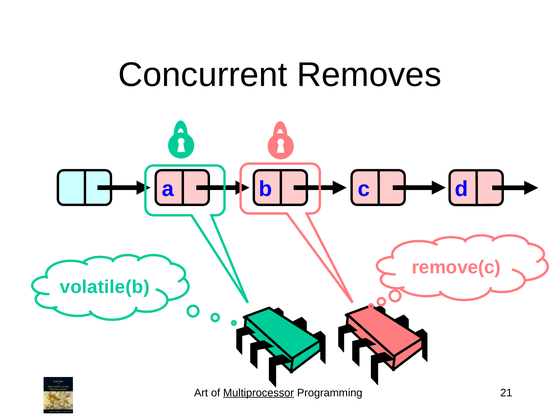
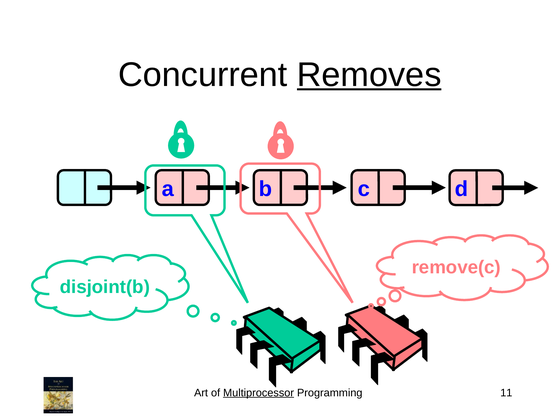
Removes underline: none -> present (369, 75)
volatile(b: volatile(b -> disjoint(b (105, 287)
21: 21 -> 11 (506, 393)
